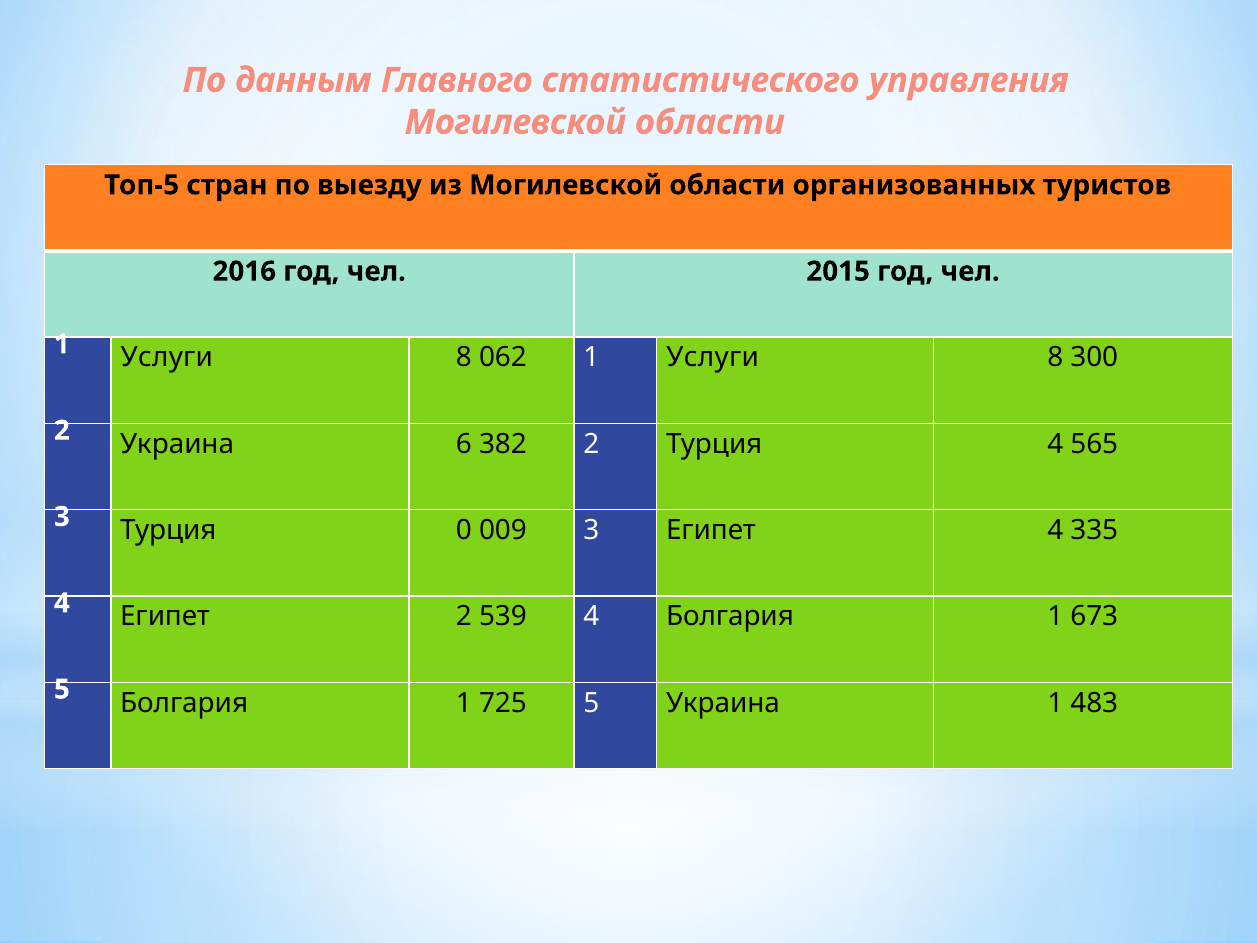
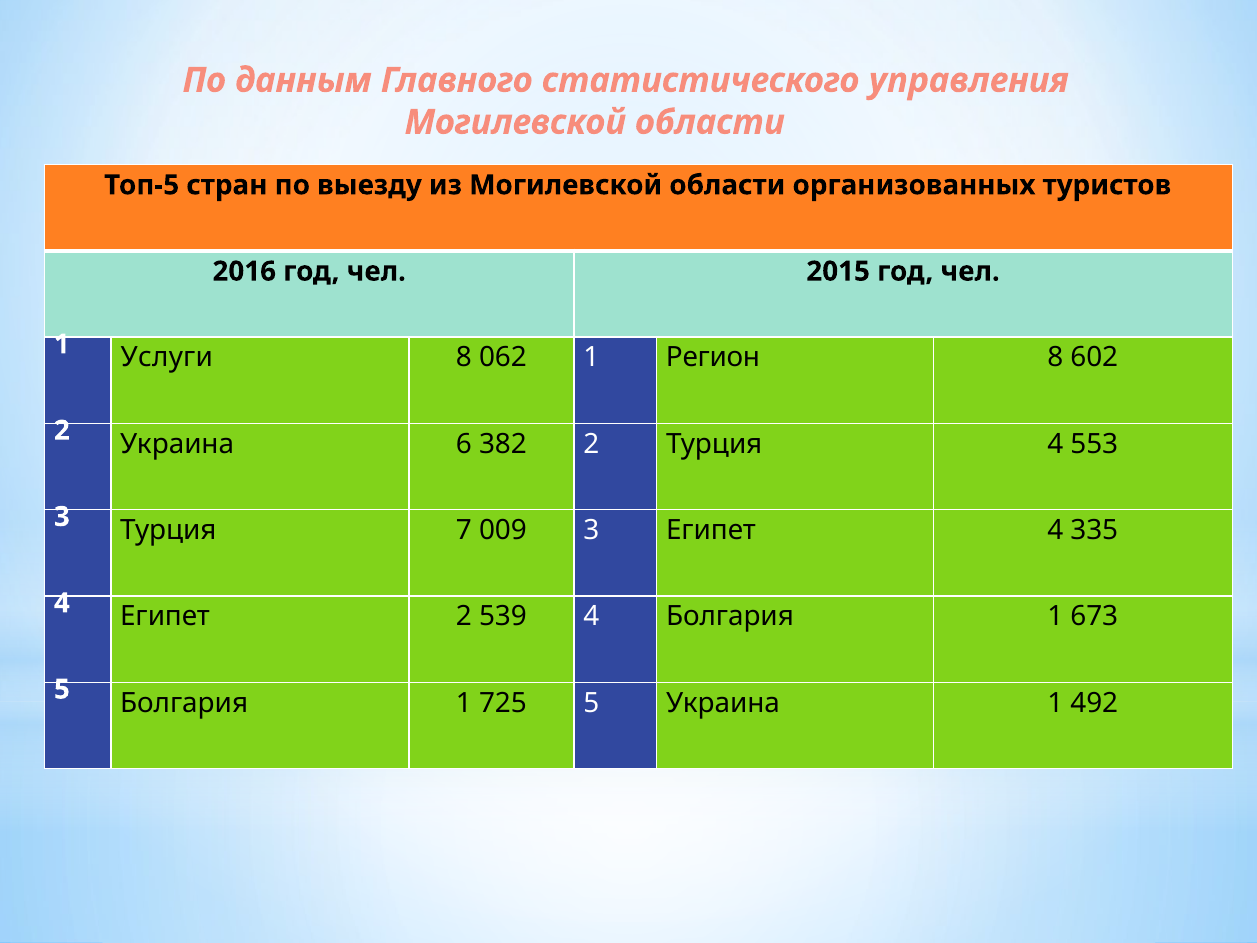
062 1 Услуги: Услуги -> Регион (713, 358)
300: 300 -> 602 (1094, 358)
565: 565 -> 553 (1094, 444)
0: 0 -> 7 (464, 530)
483: 483 -> 492 (1094, 703)
